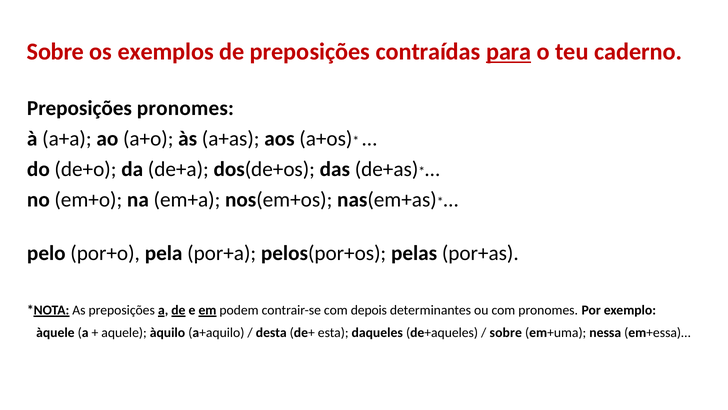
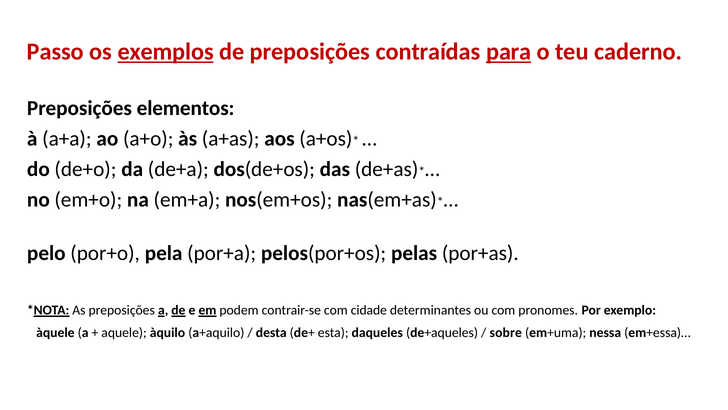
Sobre: Sobre -> Passo (55, 52)
exemplos underline: none -> present (166, 52)
Preposições pronomes: pronomes -> elementos (186, 108)
depois: depois -> cidade (369, 310)
